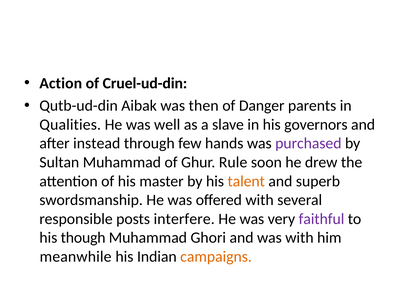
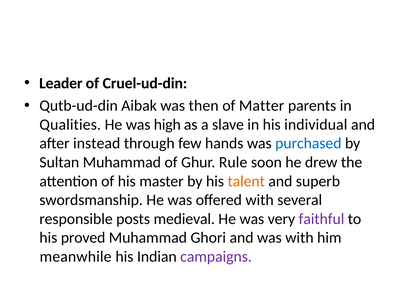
Action: Action -> Leader (61, 83)
Danger: Danger -> Matter (262, 106)
well: well -> high (167, 125)
governors: governors -> individual (316, 125)
purchased colour: purple -> blue (308, 143)
interfere: interfere -> medieval (184, 219)
though: though -> proved (83, 238)
campaigns colour: orange -> purple (216, 257)
